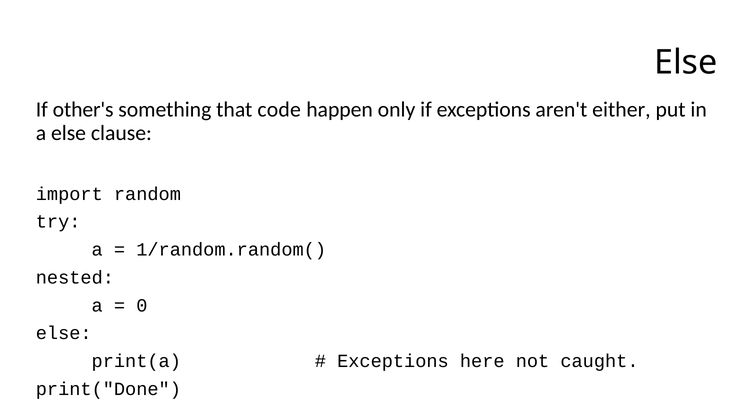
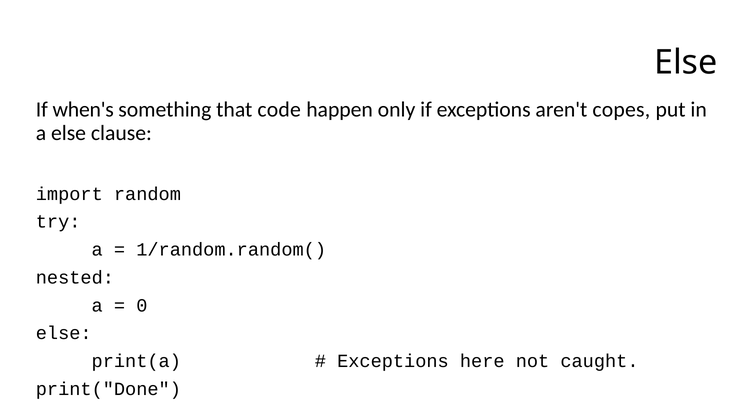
other's: other's -> when's (83, 110)
either: either -> copes (621, 110)
